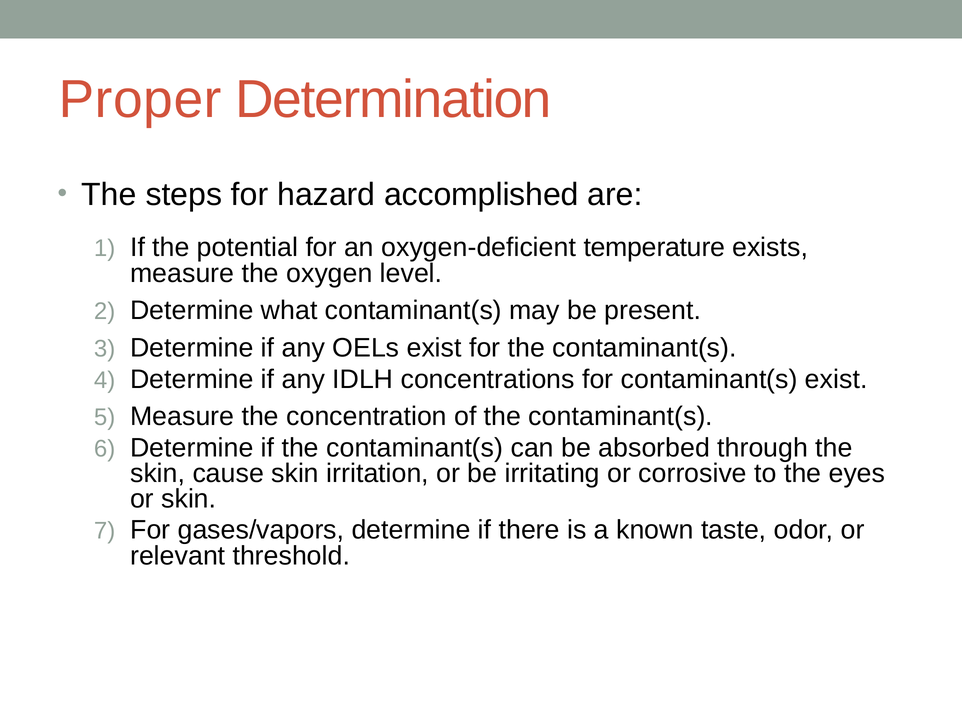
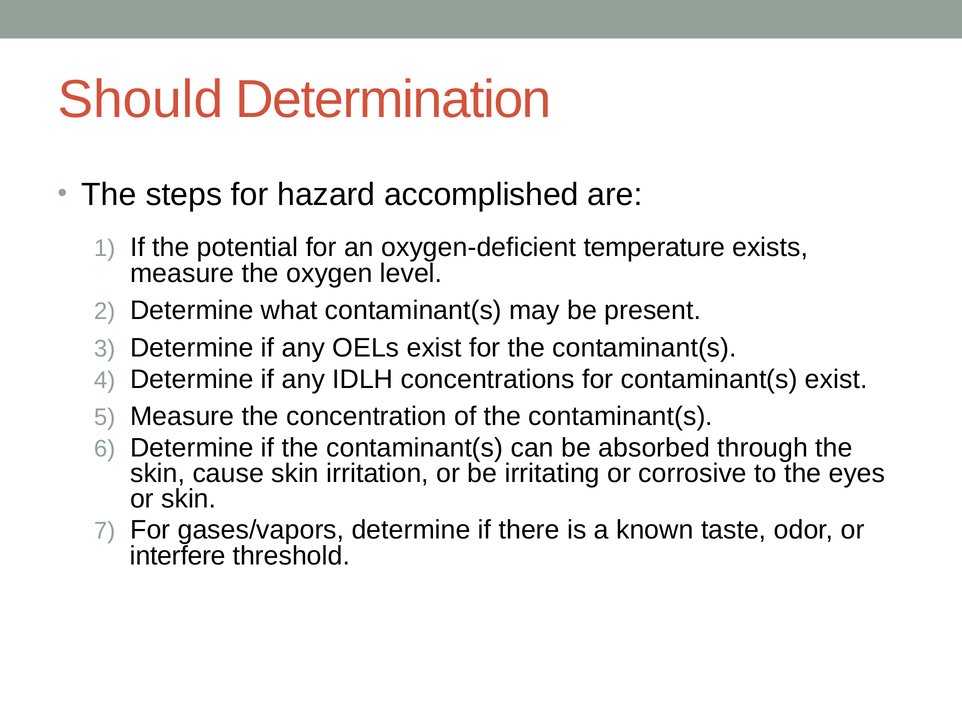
Proper: Proper -> Should (140, 100)
relevant: relevant -> interfere (178, 555)
